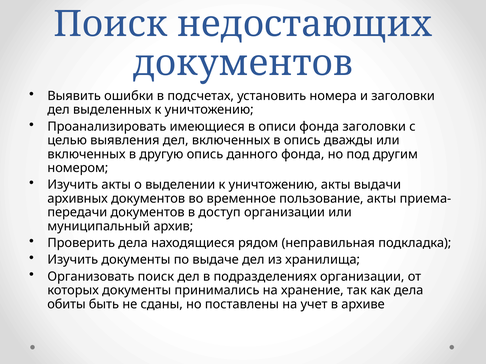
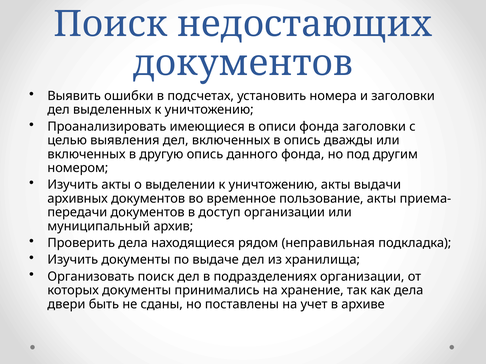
обиты: обиты -> двери (66, 305)
